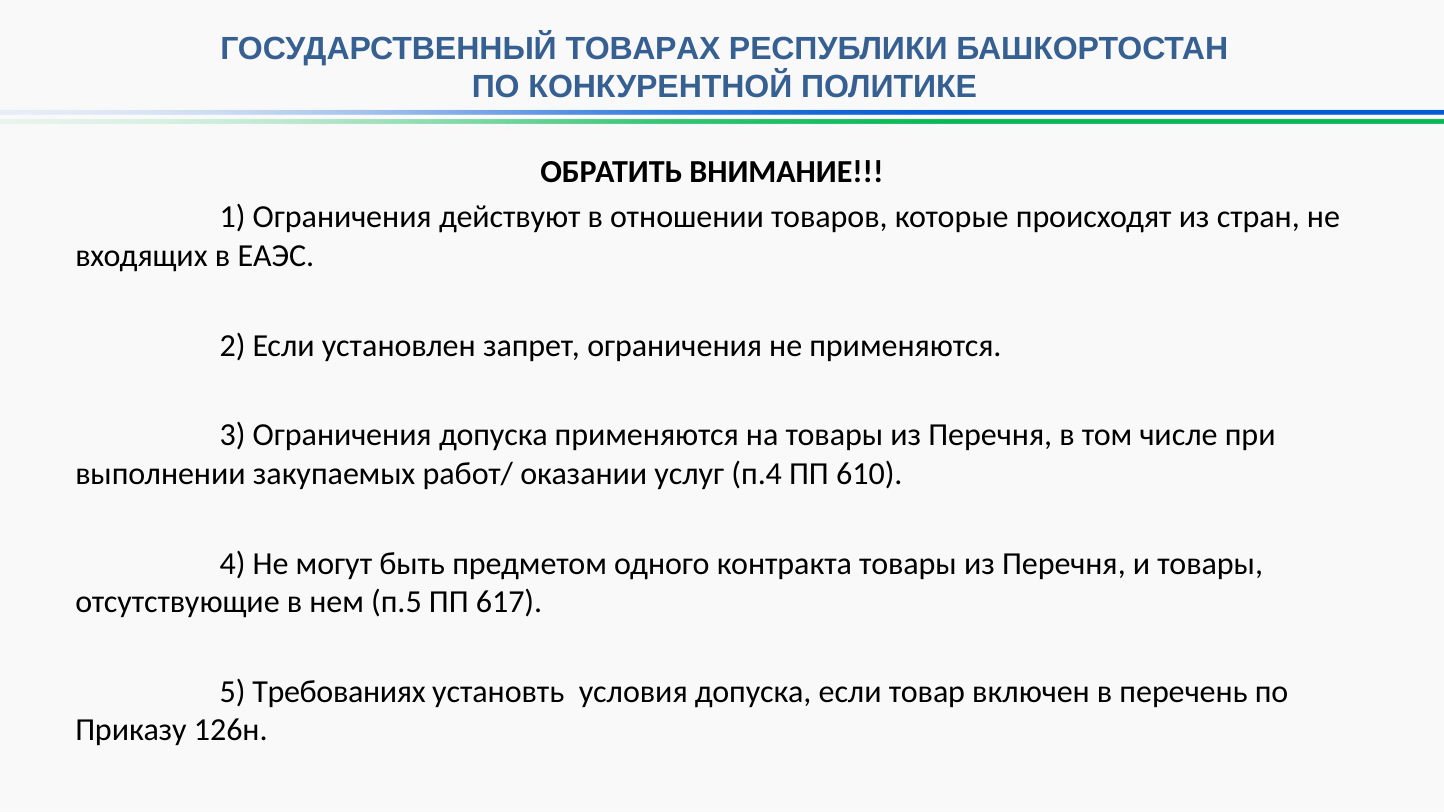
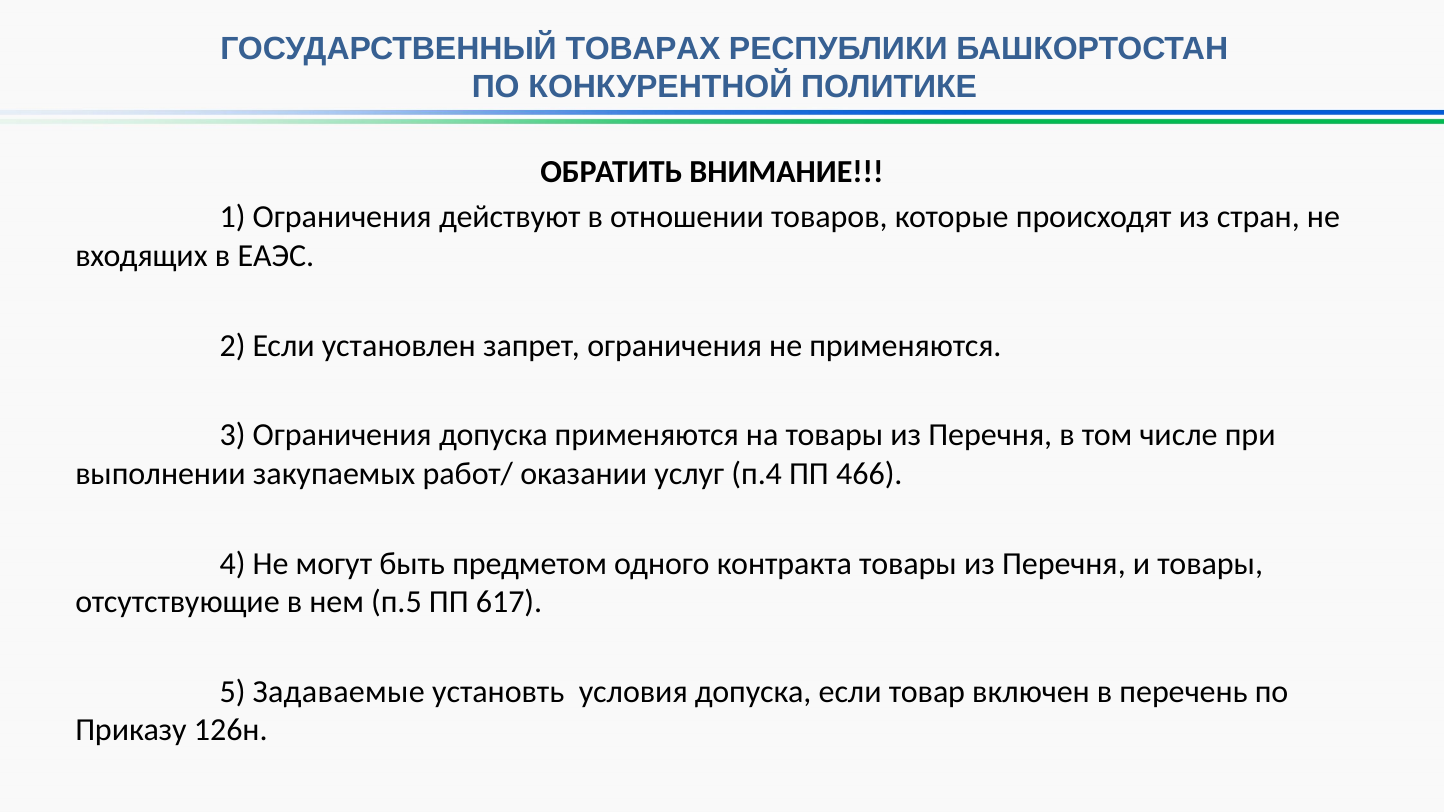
610: 610 -> 466 (869, 474)
Требованиях: Требованиях -> Задаваемые (339, 692)
